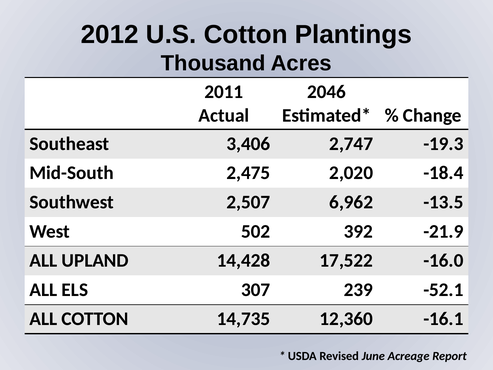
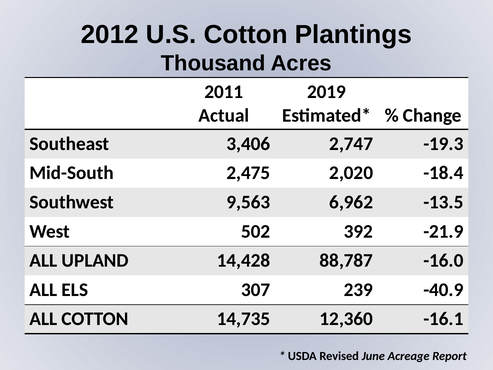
2046: 2046 -> 2019 (327, 92)
2,507: 2,507 -> 9,563 (248, 202)
17,522: 17,522 -> 88,787 (346, 260)
-52.1: -52.1 -> -40.9 (443, 290)
